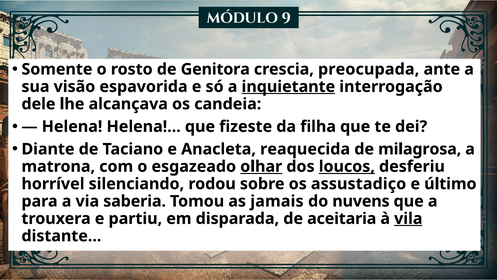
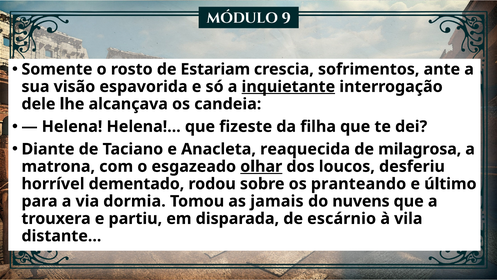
Genitora: Genitora -> Estariam (215, 69)
preocupada: preocupada -> sofrimentos (369, 69)
loucos underline: present -> none (347, 166)
silenciando: silenciando -> dementado (136, 184)
assustadiço: assustadiço -> pranteando (359, 184)
saberia: saberia -> dormia (134, 201)
aceitaria: aceitaria -> escárnio (342, 218)
vila underline: present -> none (408, 218)
